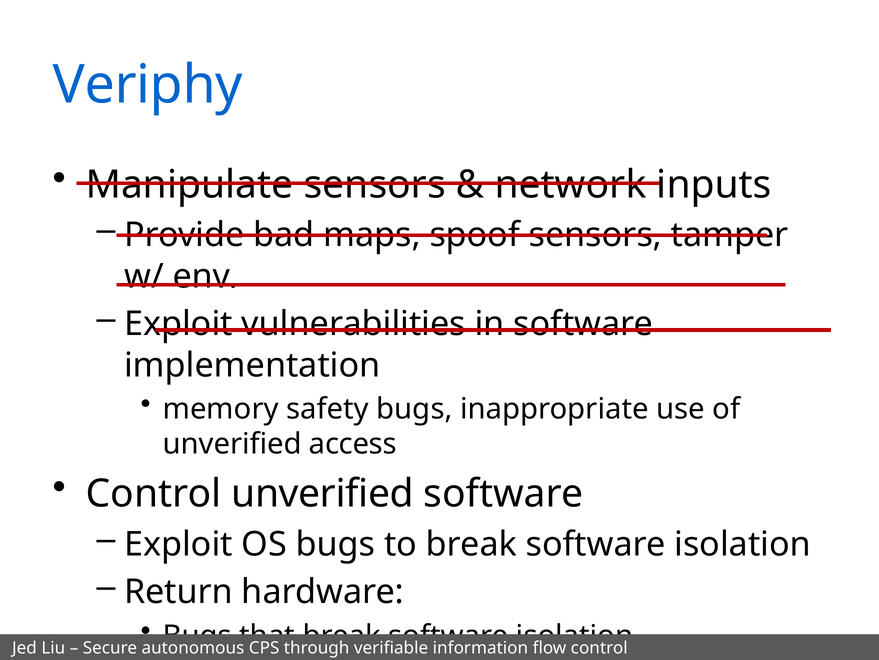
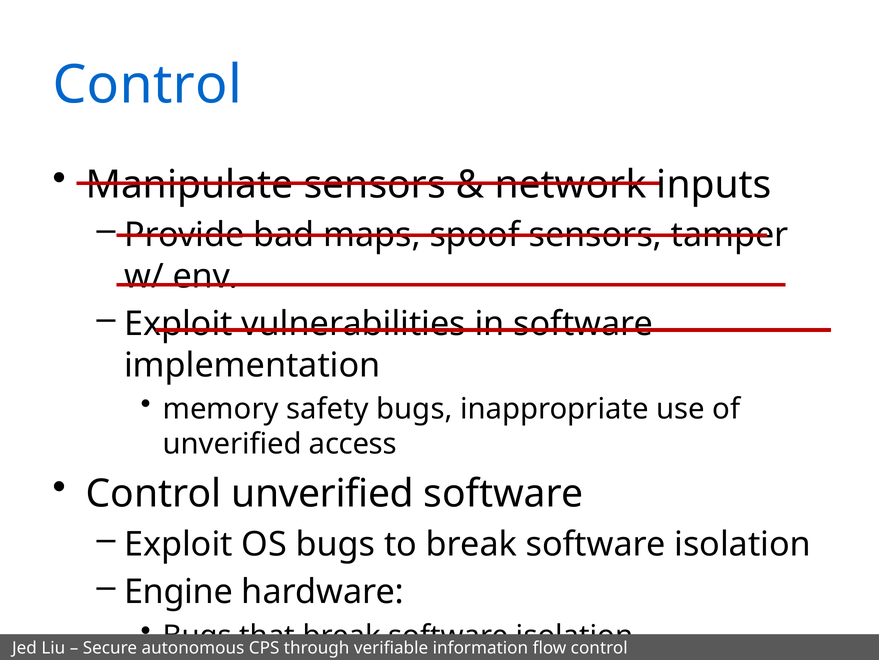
Veriphy: Veriphy -> Control (147, 85)
Return: Return -> Engine (179, 592)
